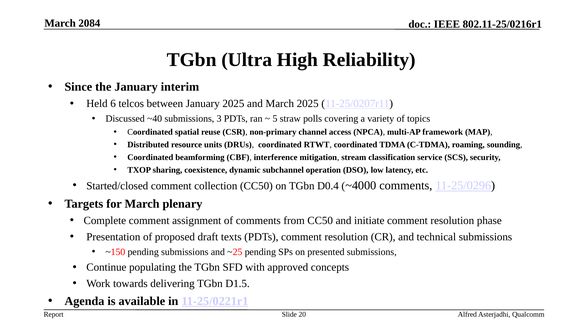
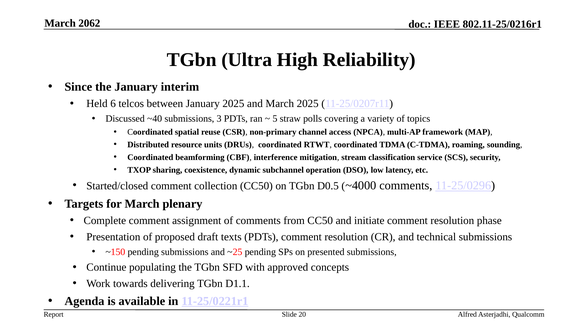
2084: 2084 -> 2062 (89, 23)
D0.4: D0.4 -> D0.5 (328, 186)
D1.5: D1.5 -> D1.1 (238, 283)
